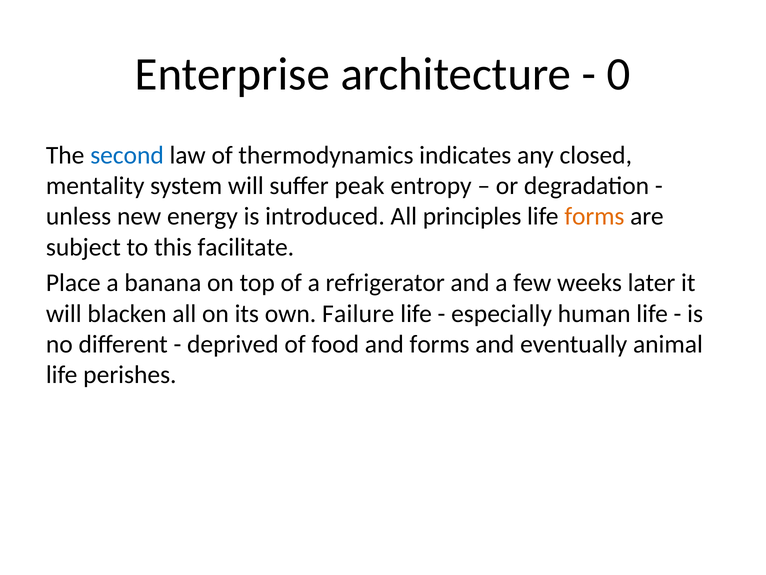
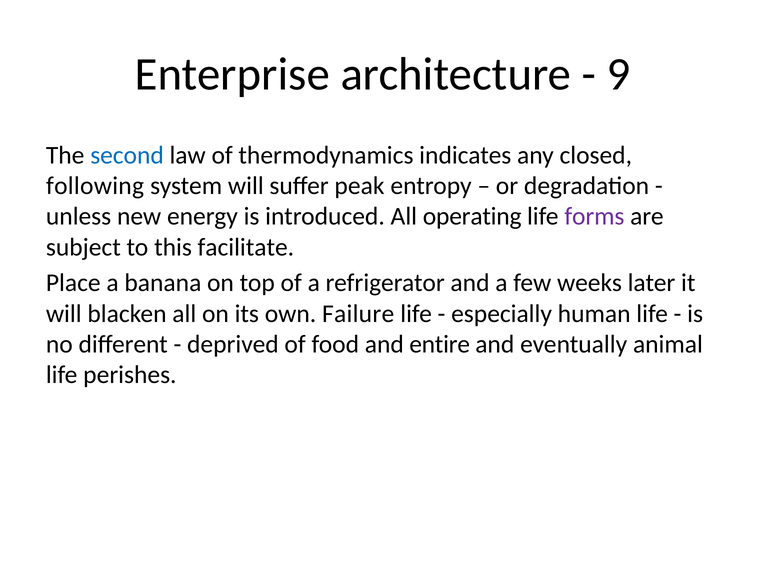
0: 0 -> 9 (618, 74)
mentality: mentality -> following (95, 186)
principles: principles -> operating (472, 216)
forms colour: orange -> purple (594, 216)
and forms: forms -> entire (440, 344)
